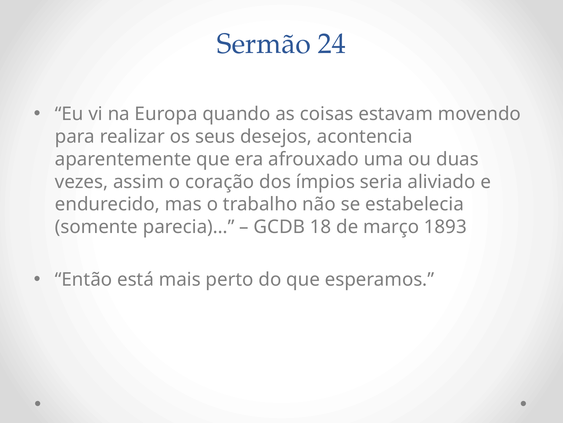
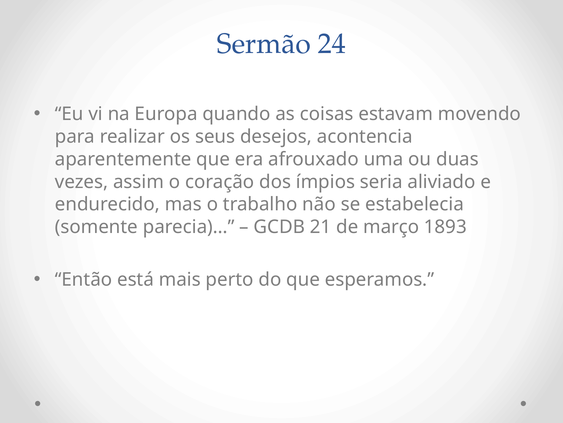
18: 18 -> 21 (321, 227)
